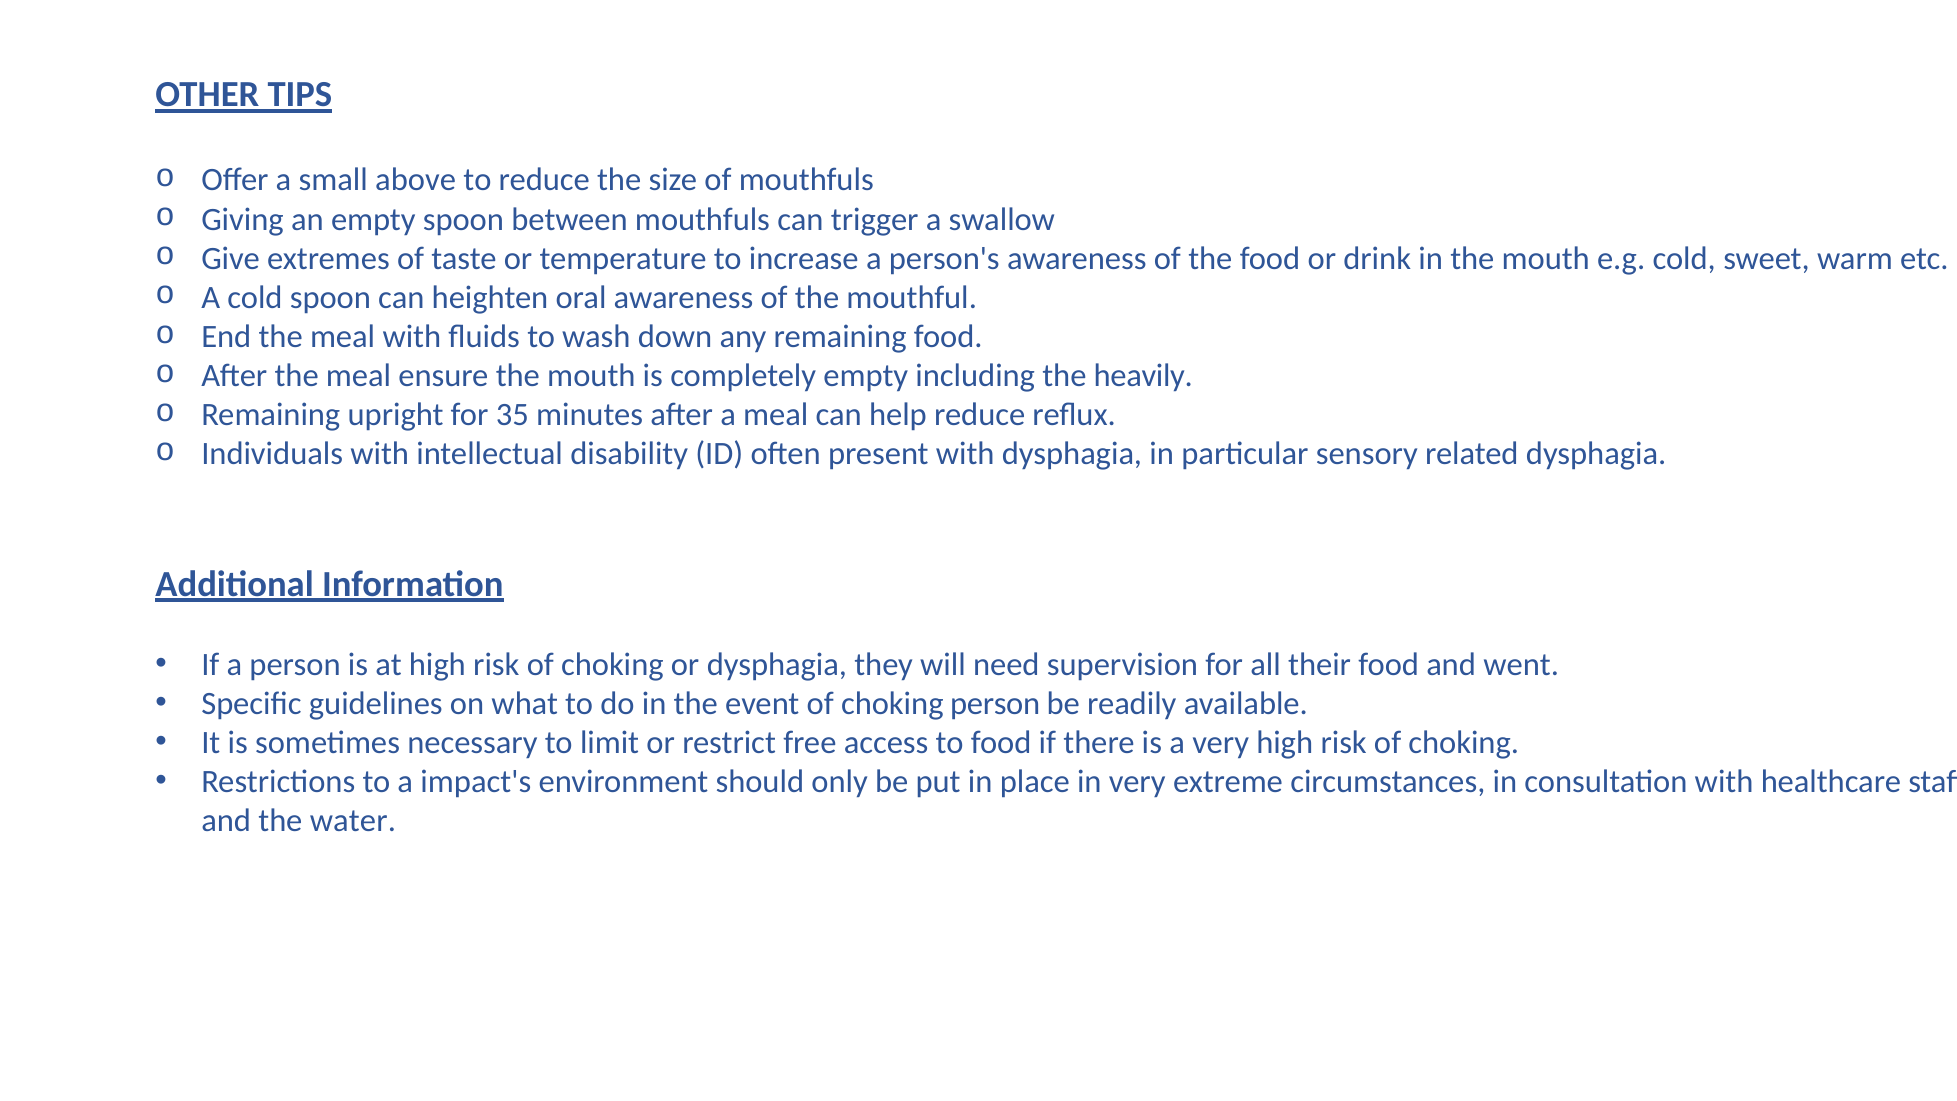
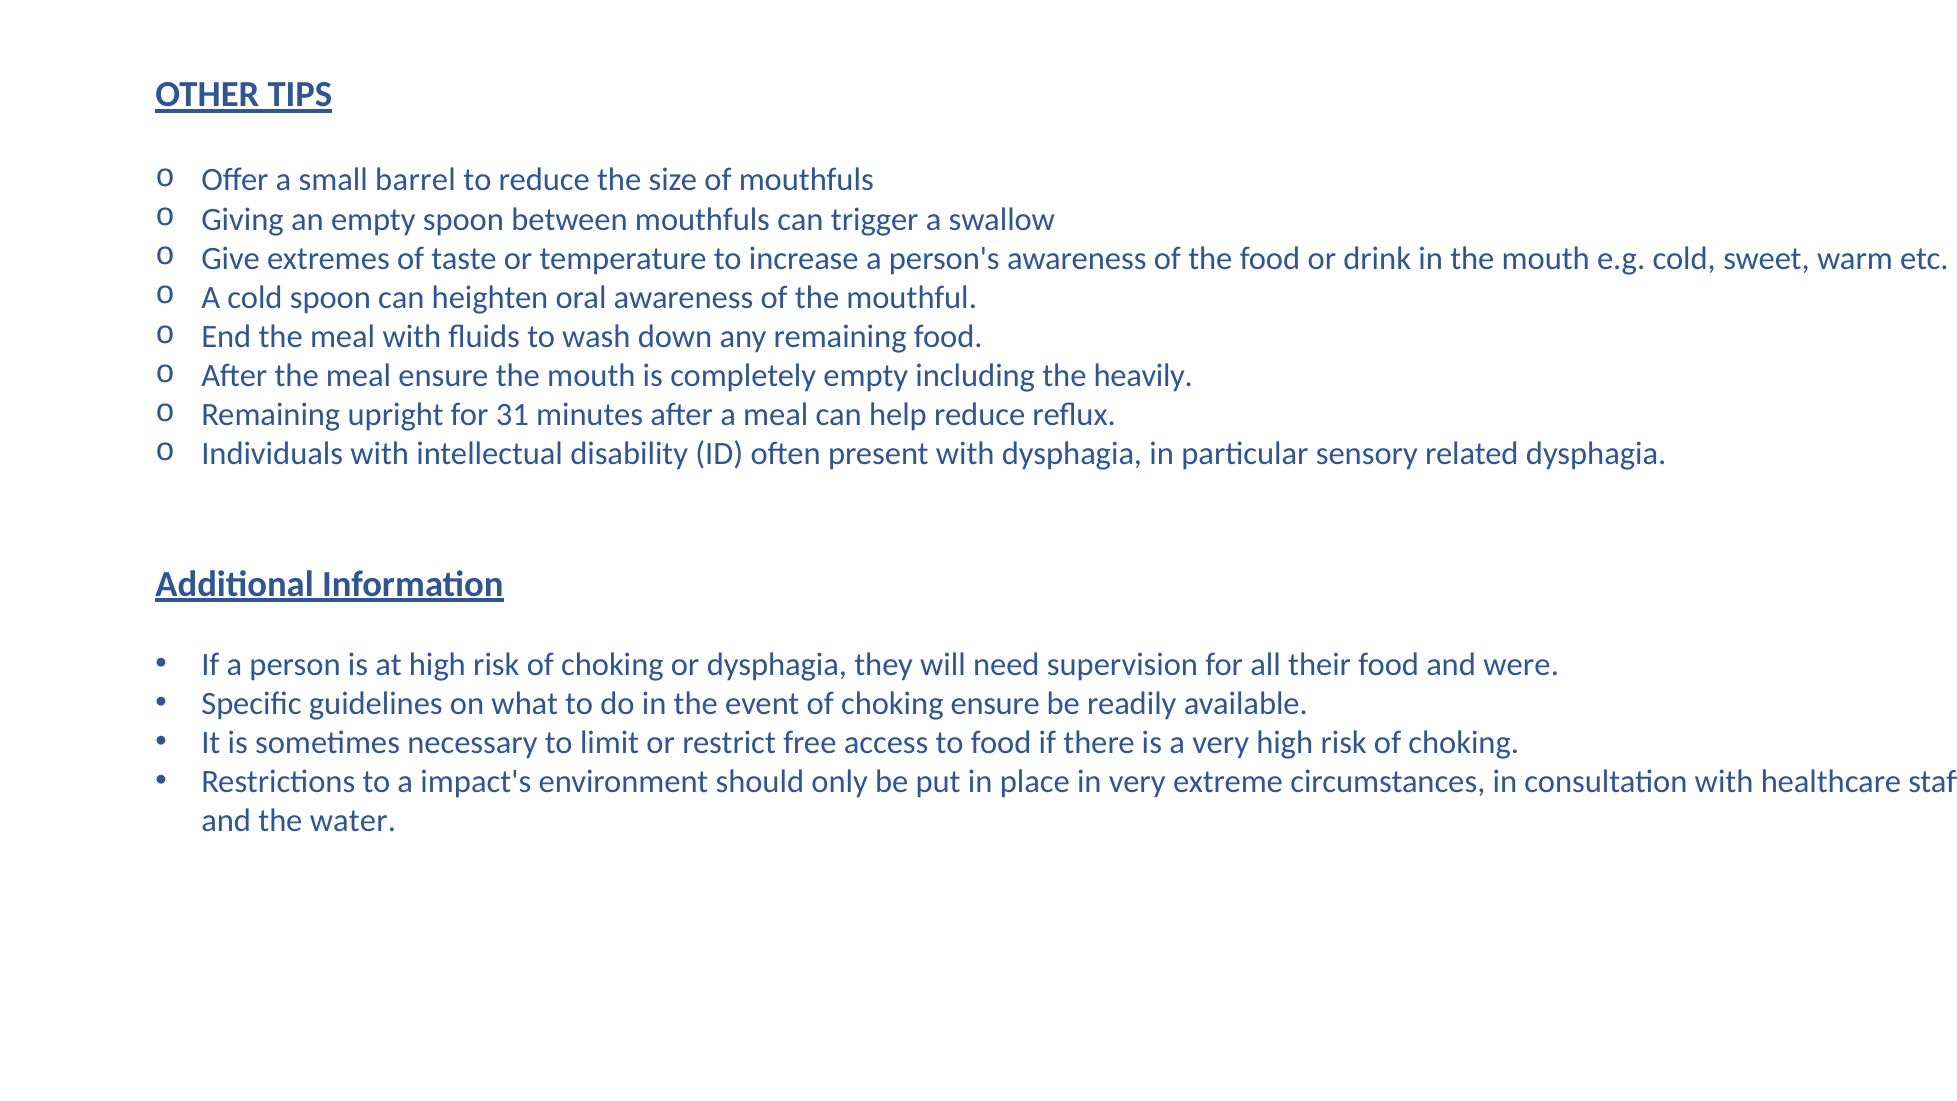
above: above -> barrel (415, 180)
35: 35 -> 31 (512, 415)
went: went -> were (1521, 664)
choking person: person -> ensure (995, 703)
